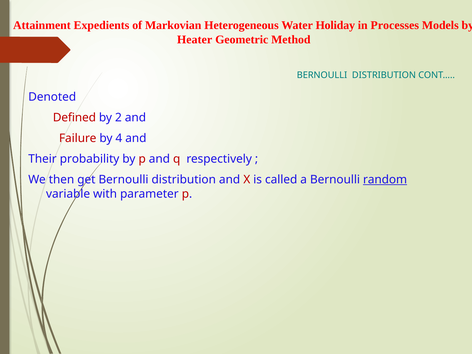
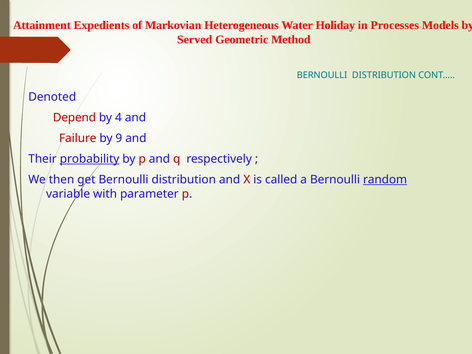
Heater: Heater -> Served (195, 39)
Defined: Defined -> Depend (74, 118)
2: 2 -> 4 (118, 118)
4: 4 -> 9 (119, 138)
probability underline: none -> present (90, 159)
